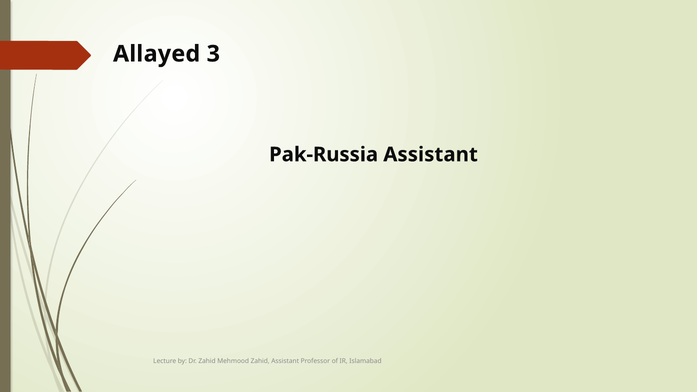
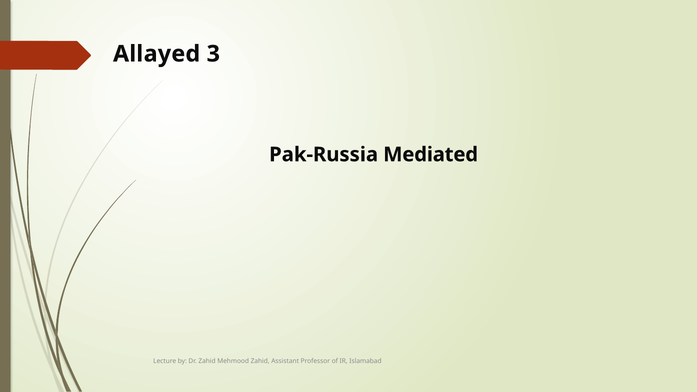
Pak-Russia Assistant: Assistant -> Mediated (431, 155)
